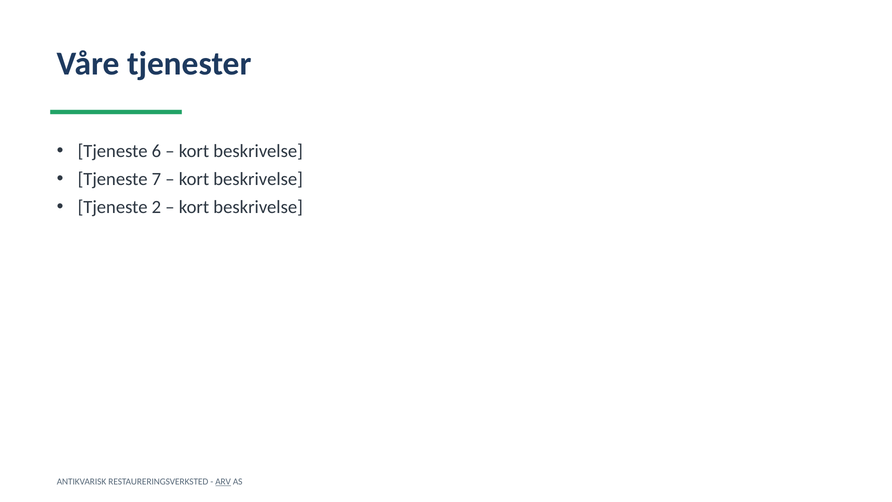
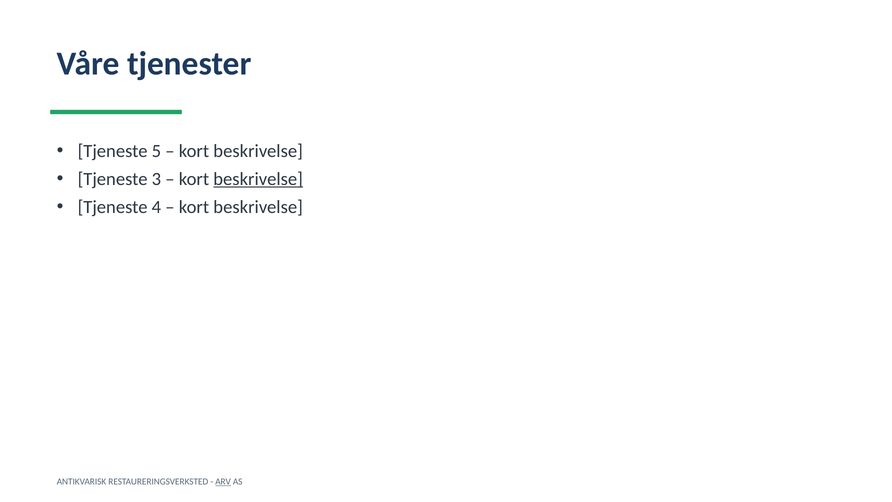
6: 6 -> 5 (156, 151)
7: 7 -> 3 (156, 179)
beskrivelse underline: none -> present (258, 179)
2: 2 -> 4 (156, 207)
